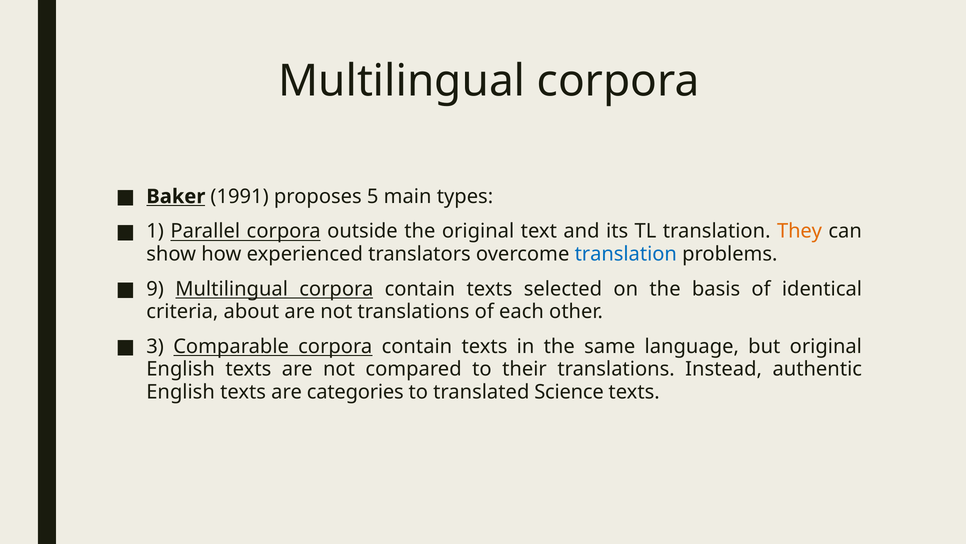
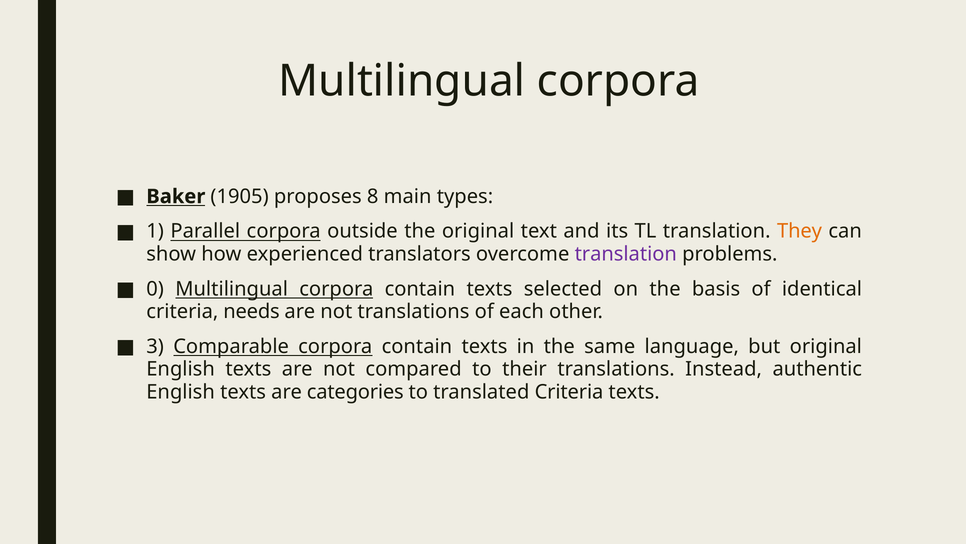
1991: 1991 -> 1905 (240, 196)
5: 5 -> 8 (373, 196)
translation colour: blue -> purple (626, 254)
9: 9 -> 0 (155, 289)
about: about -> needs (252, 311)
translated Science: Science -> Criteria (569, 391)
